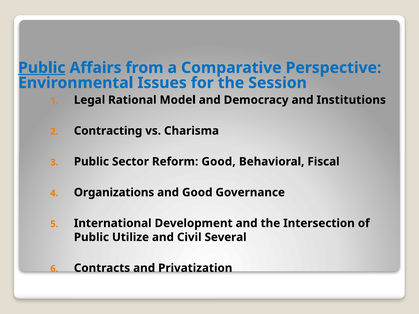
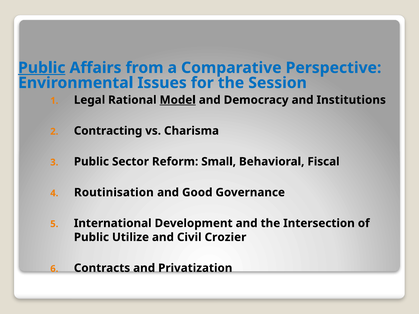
Model underline: none -> present (178, 100)
Reform Good: Good -> Small (219, 162)
Organizations: Organizations -> Routinisation (114, 193)
Several: Several -> Crozier (225, 237)
